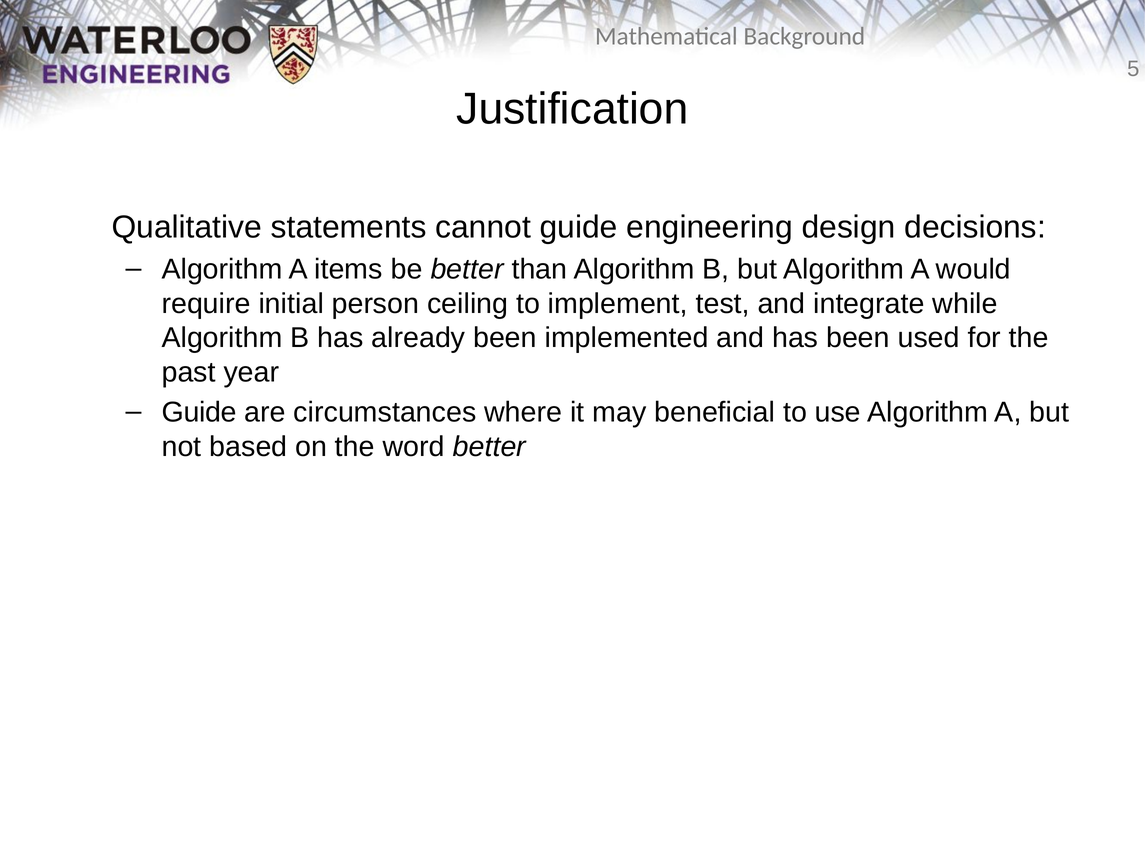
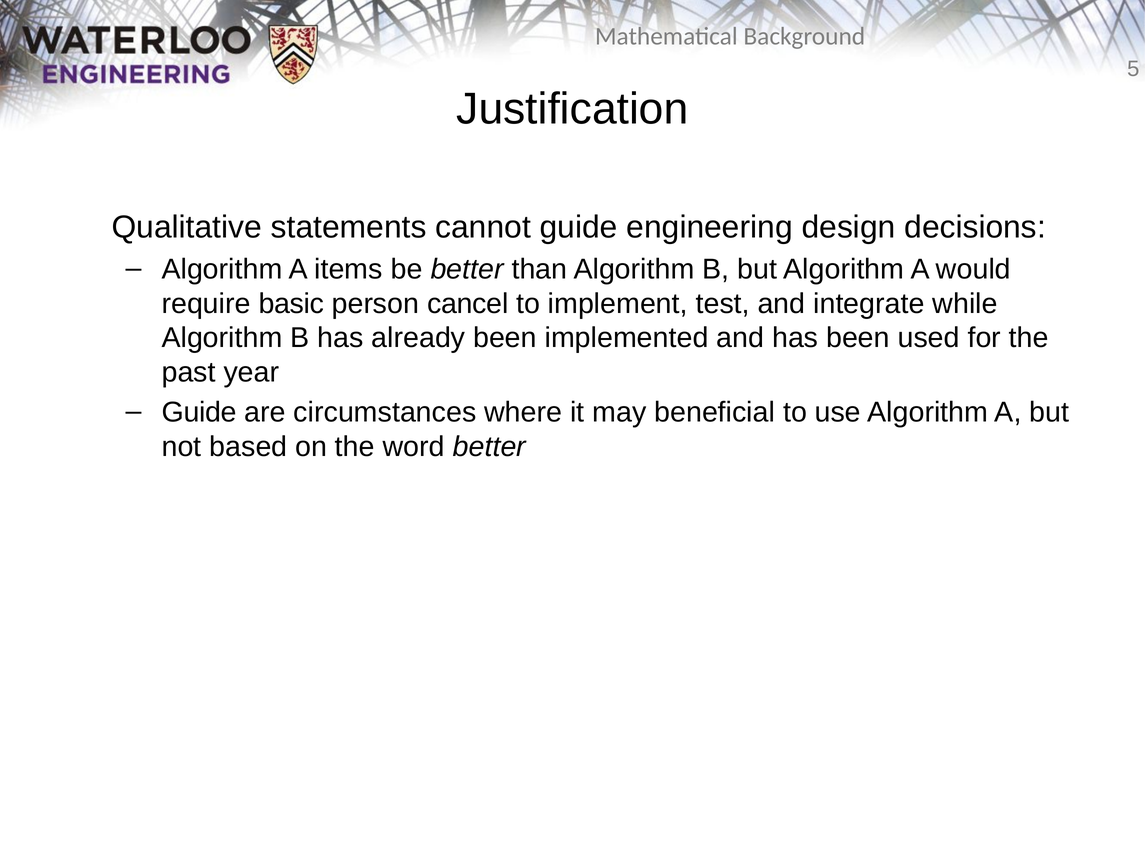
initial: initial -> basic (291, 304)
ceiling: ceiling -> cancel (468, 304)
